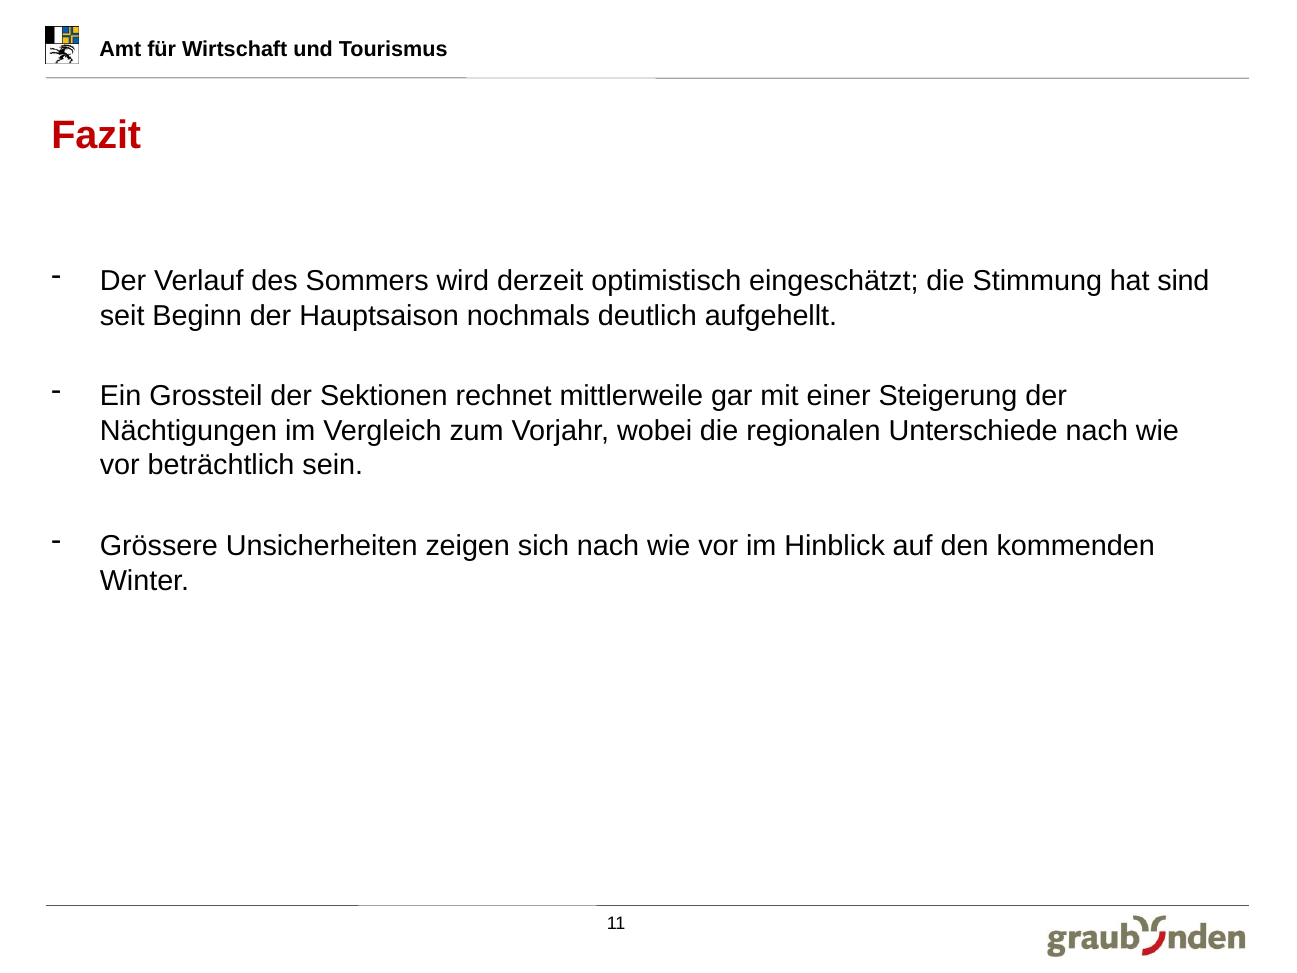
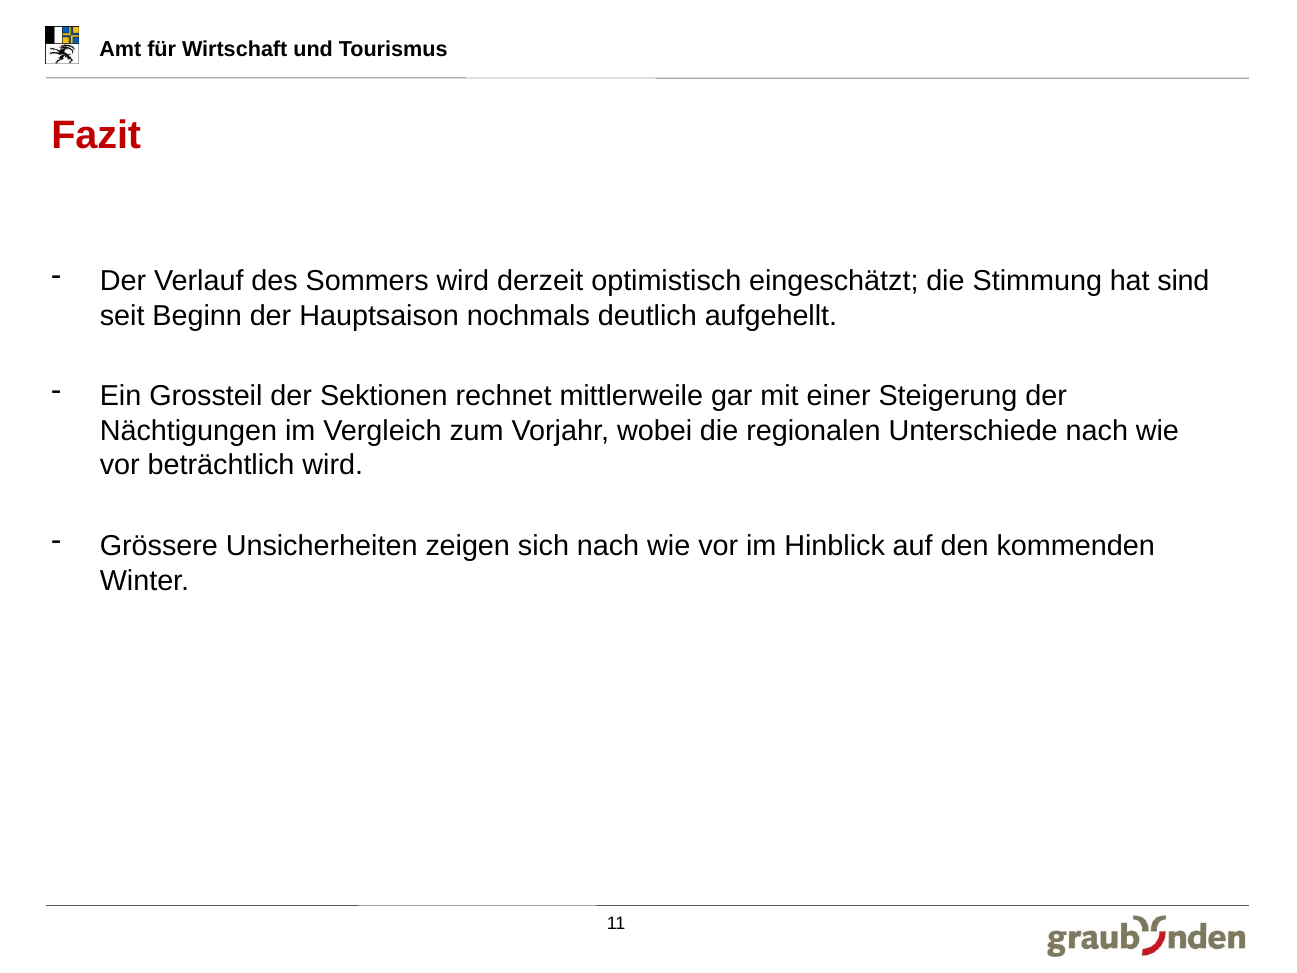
beträchtlich sein: sein -> wird (333, 465)
